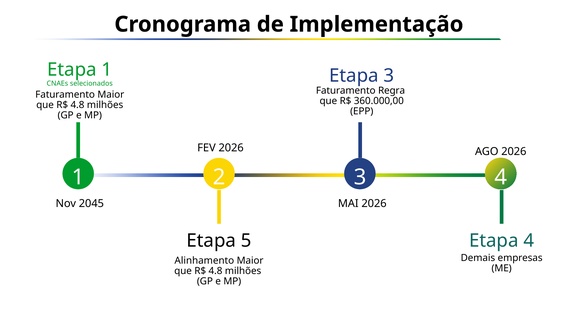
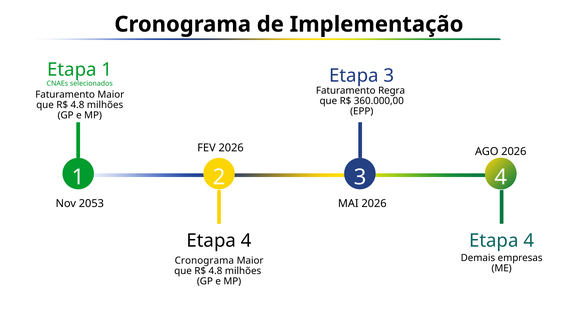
2045: 2045 -> 2053 (91, 204)
5: 5 -> 4 (246, 241)
Alinhamento: Alinhamento -> Cronograma (204, 261)
